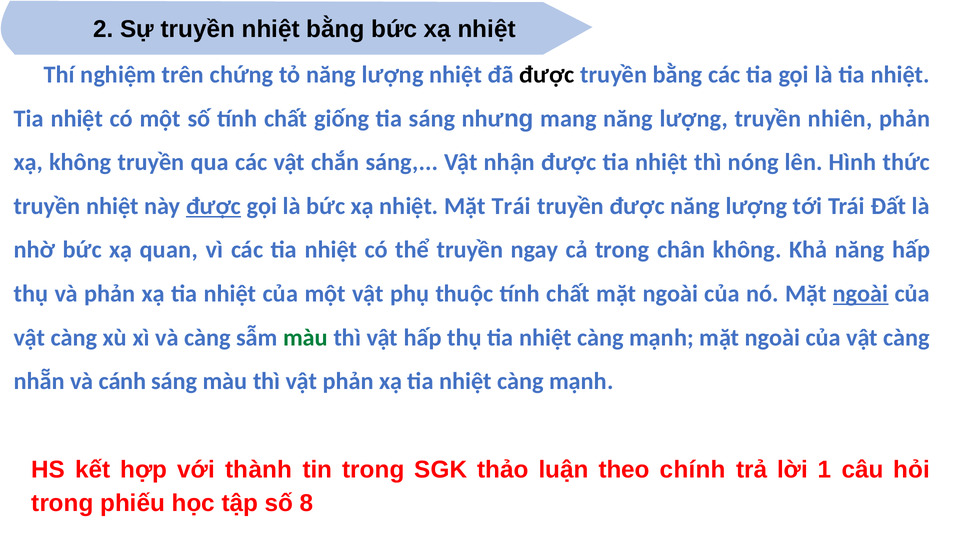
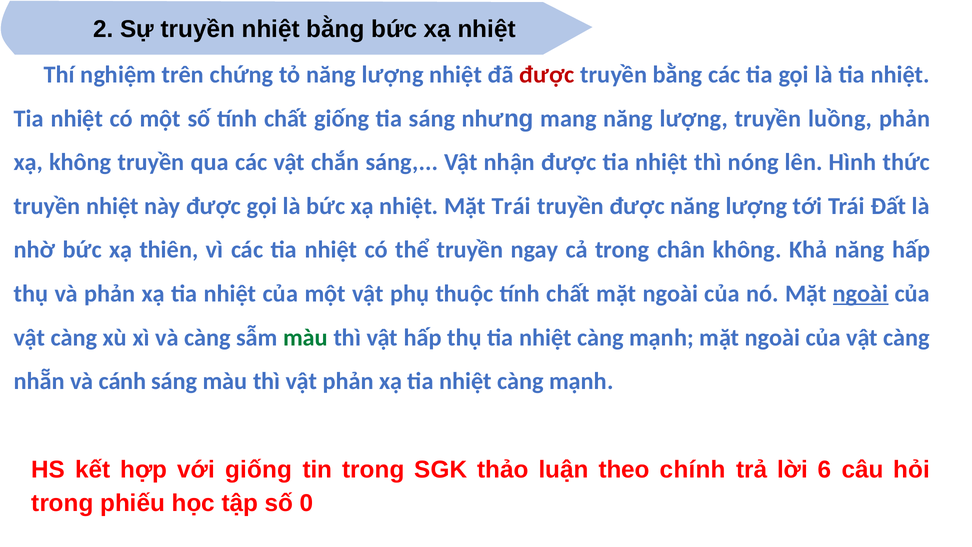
được colour: black -> red (547, 75)
nhiên: nhiên -> luồng (840, 119)
được underline: present -> none (214, 206)
quan: quan -> thiên (169, 250)
với thành: thành -> giống (259, 470)
1: 1 -> 6 (825, 470)
8: 8 -> 0 (307, 503)
